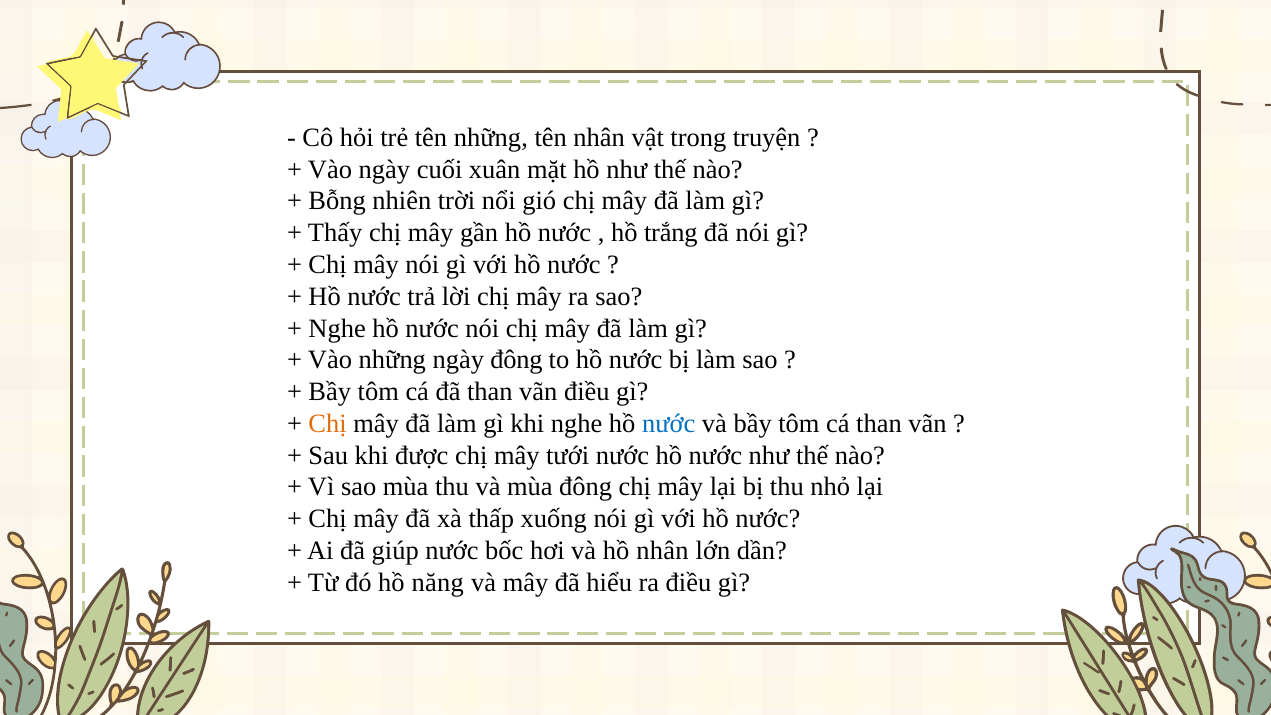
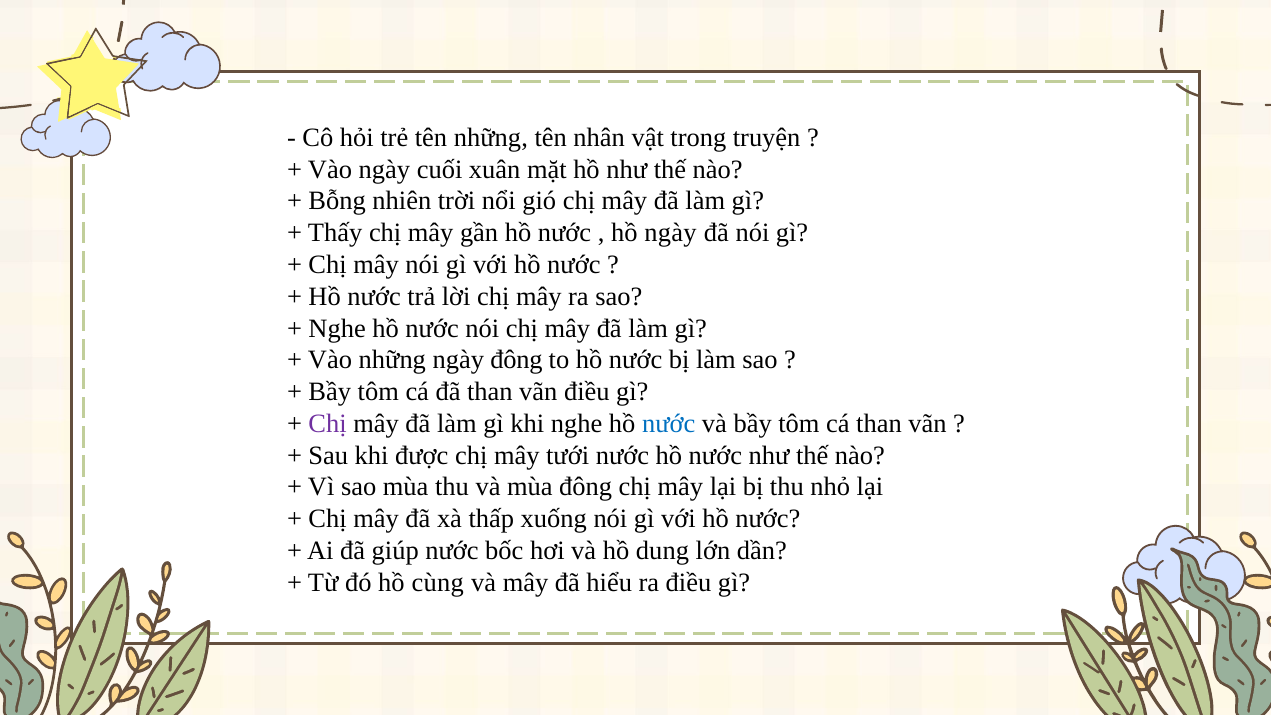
hồ trắng: trắng -> ngày (671, 233)
Chị colour: orange -> purple (328, 424)
hồ nhân: nhân -> dung (662, 551)
năng: năng -> cùng (438, 582)
